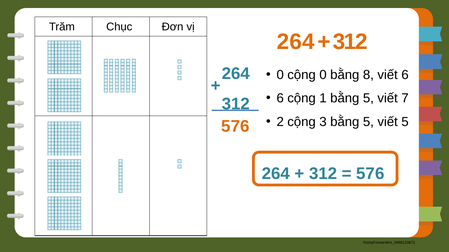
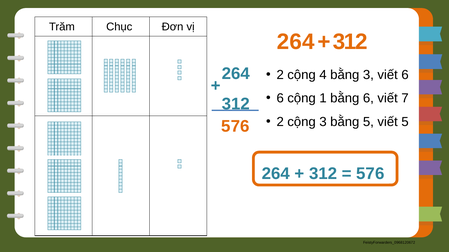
0: 0 -> 2 (280, 75)
cộng 0: 0 -> 4 (323, 75)
bằng 8: 8 -> 3 (368, 75)
1 bằng 5: 5 -> 6 (368, 98)
